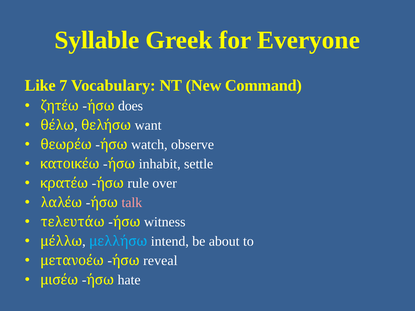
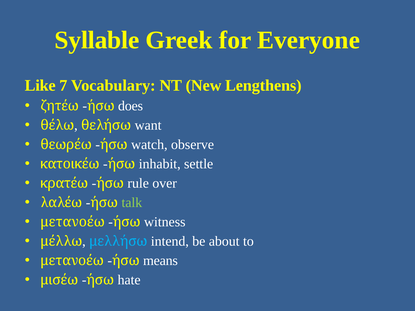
Command: Command -> Lengthens (263, 85)
talk colour: pink -> light green (132, 203)
τελευτάω: τελευτάω -> μετανοέω (73, 222)
reveal: reveal -> means (161, 261)
